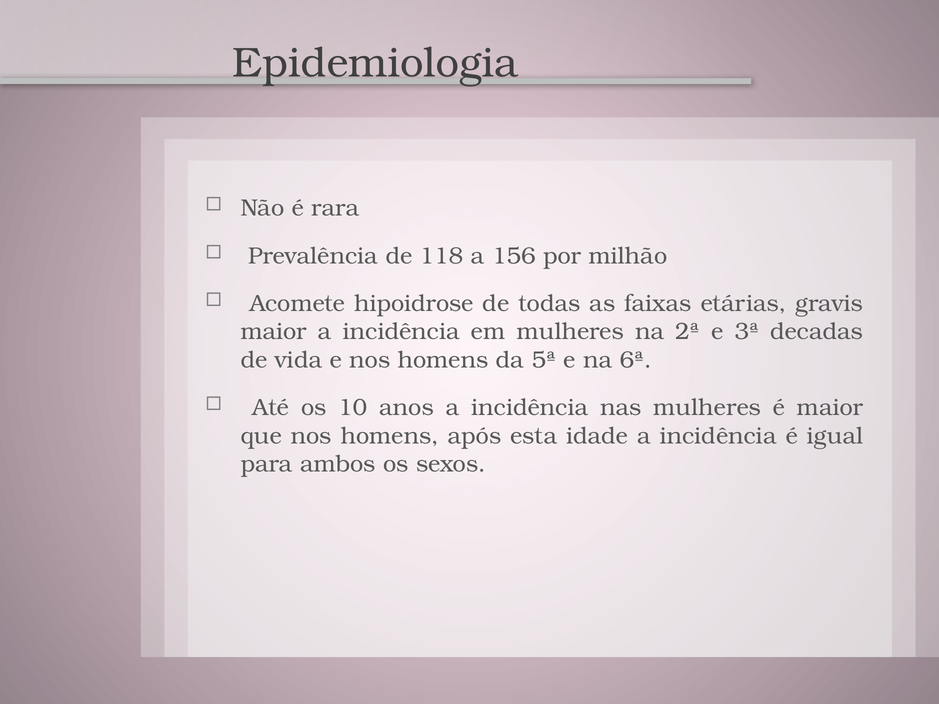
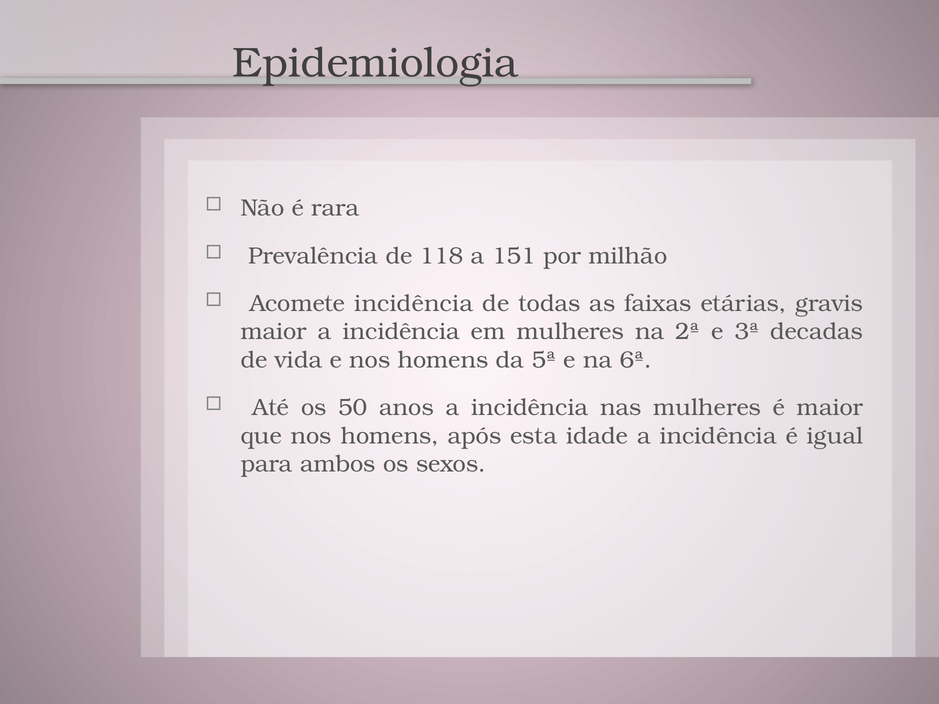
156: 156 -> 151 (514, 256)
Acomete hipoidrose: hipoidrose -> incidência (414, 304)
10: 10 -> 50 (353, 408)
